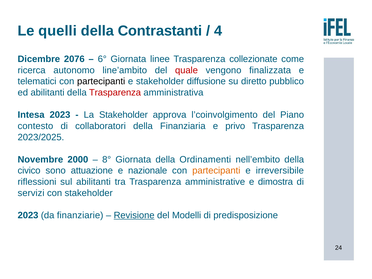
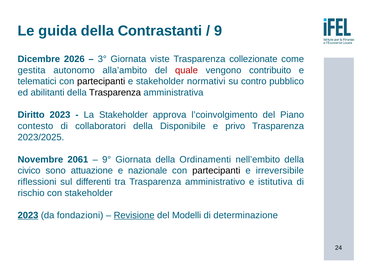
quelli: quelli -> guida (58, 31)
4: 4 -> 9 (218, 31)
2076: 2076 -> 2026 (74, 59)
6°: 6° -> 3° (102, 59)
linee: linee -> viste (160, 59)
ricerca: ricerca -> gestita (32, 70)
line’ambito: line’ambito -> alla’ambito (125, 70)
finalizzata: finalizzata -> contribuito (270, 70)
diffusione: diffusione -> normativi (206, 81)
diretto: diretto -> contro (254, 81)
Trasparenza colour: red -> black (115, 93)
Intesa: Intesa -> Diritto (31, 115)
Finanziaria: Finanziaria -> Disponibile (183, 126)
2000: 2000 -> 2061 (78, 160)
8°: 8° -> 9° (107, 160)
partecipanti colour: orange -> black (216, 171)
sul abilitanti: abilitanti -> differenti (94, 182)
amministrative: amministrative -> amministrativo (215, 182)
dimostra: dimostra -> istitutiva (275, 182)
servizi: servizi -> rischio (31, 193)
2023 underline: none -> present (28, 215)
finanziarie: finanziarie -> fondazioni (80, 215)
predisposizione: predisposizione -> determinazione (246, 215)
